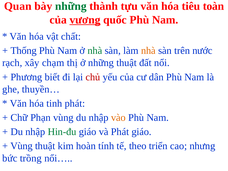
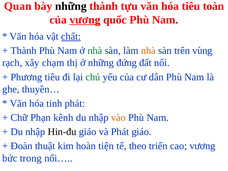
những colour: green -> black (71, 6)
chất underline: none -> present (71, 36)
Thống: Thống -> Thành (24, 51)
nước: nước -> vùng (202, 51)
những thuật: thuật -> đứng (127, 63)
Phương biết: biết -> tiêu (52, 77)
chủ colour: red -> green (93, 77)
Phạn vùng: vùng -> kênh (63, 118)
Hin-đu colour: green -> black (62, 132)
Vùng: Vùng -> Đoàn (21, 146)
tính: tính -> tiện (106, 146)
cao nhưng: nhưng -> vương (202, 146)
trồng: trồng -> trong (31, 158)
